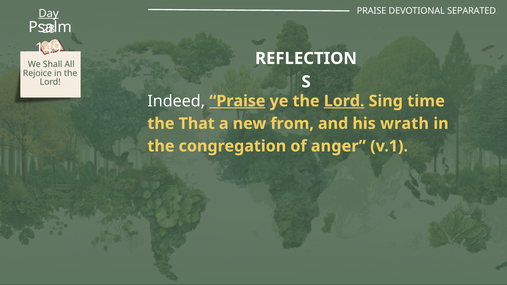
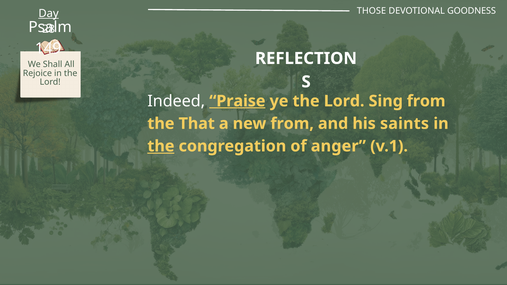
PRAISE: PRAISE -> THOSE (371, 11)
SEPARATED: SEPARATED -> GOODNESS (472, 11)
Lord underline: present -> none (344, 101)
Sing time: time -> from (426, 101)
wrath: wrath -> saints (404, 124)
the underline: none -> present (161, 146)
